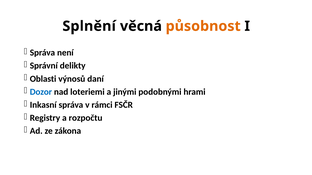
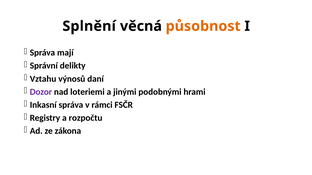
není: není -> mají (65, 53)
Oblasti: Oblasti -> Vztahu (43, 79)
Dozor colour: blue -> purple (41, 92)
